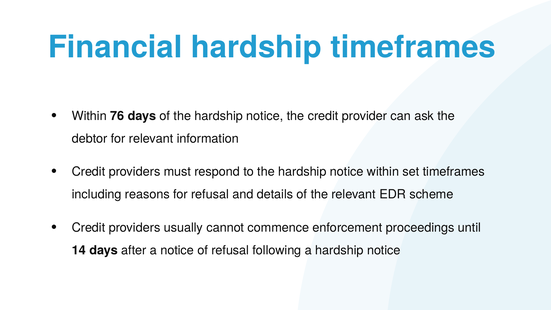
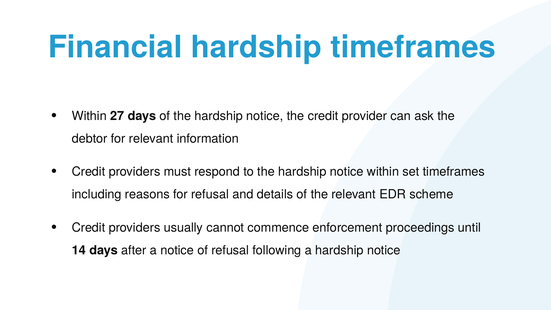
76: 76 -> 27 (117, 116)
